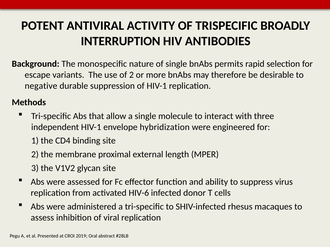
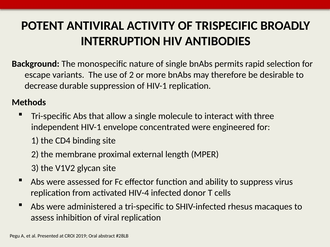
negative: negative -> decrease (41, 86)
hybridization: hybridization -> concentrated (165, 127)
HIV-6: HIV-6 -> HIV-4 (139, 193)
